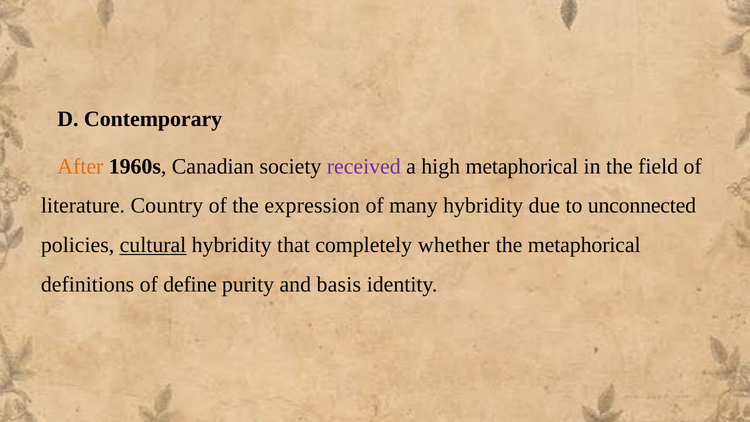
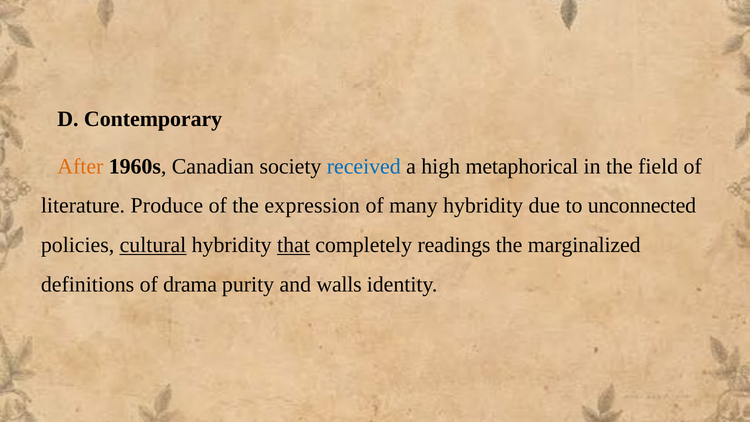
received colour: purple -> blue (364, 166)
Country: Country -> Produce (167, 206)
that underline: none -> present (293, 245)
whether: whether -> readings (454, 245)
the metaphorical: metaphorical -> marginalized (584, 245)
define: define -> drama (190, 284)
basis: basis -> walls (339, 284)
